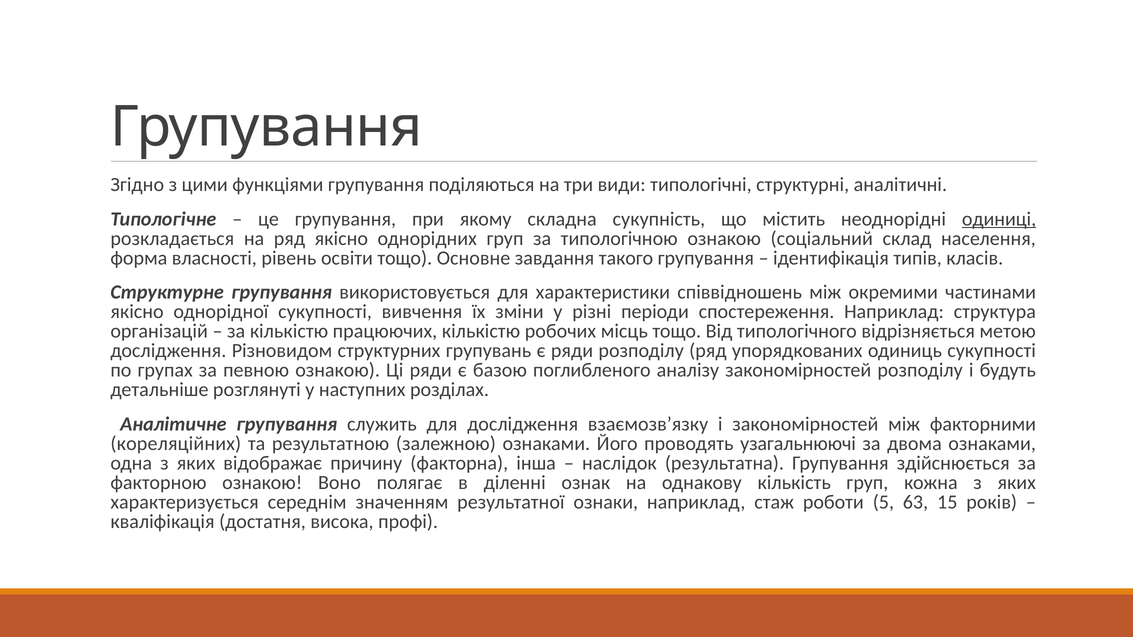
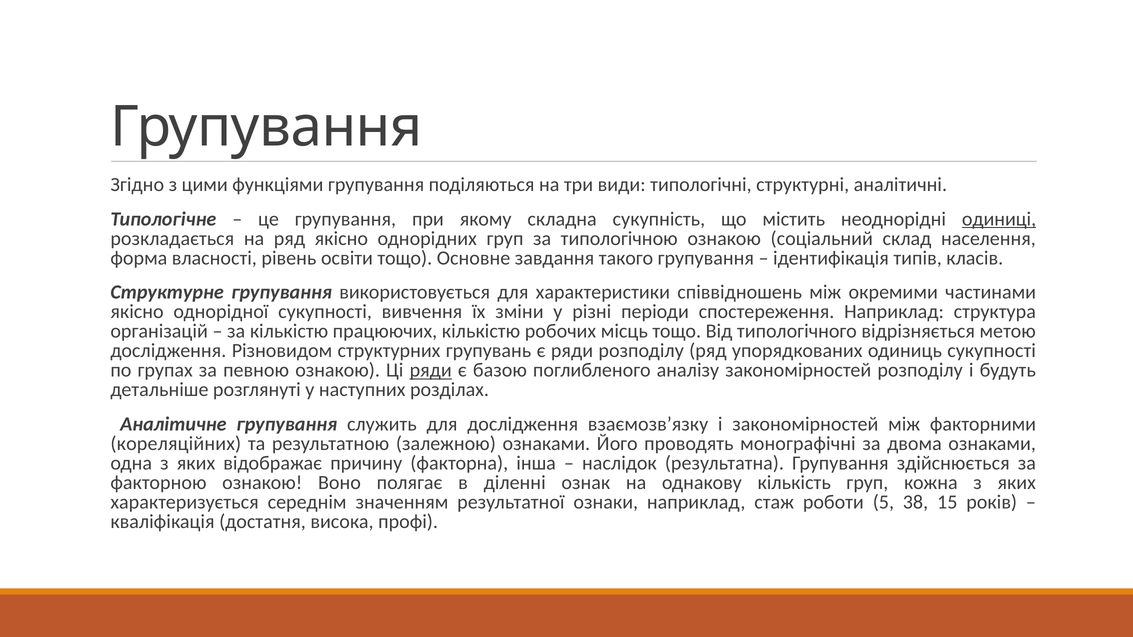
ряди underline: none -> present (431, 370)
узагальнюючі: узагальнюючі -> монографічні (798, 444)
63: 63 -> 38 (915, 502)
